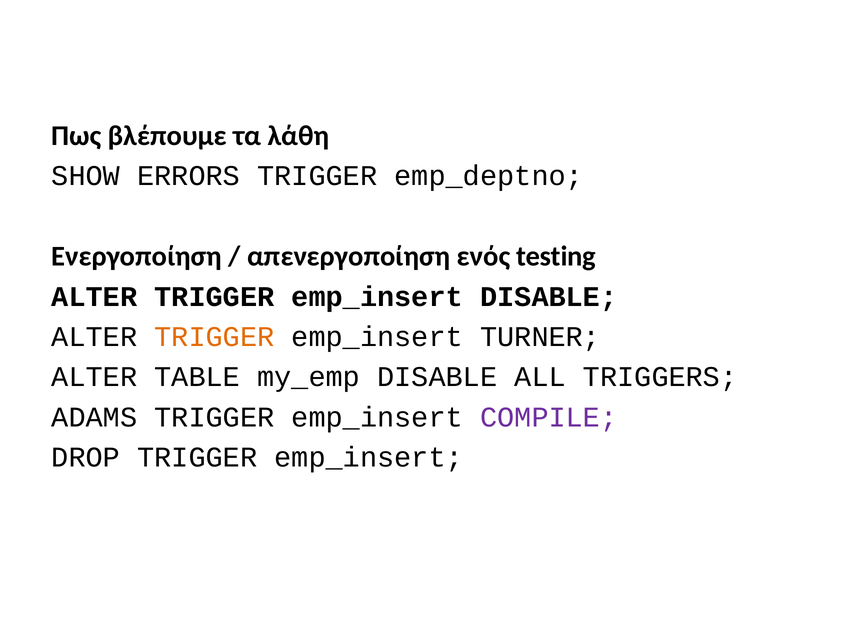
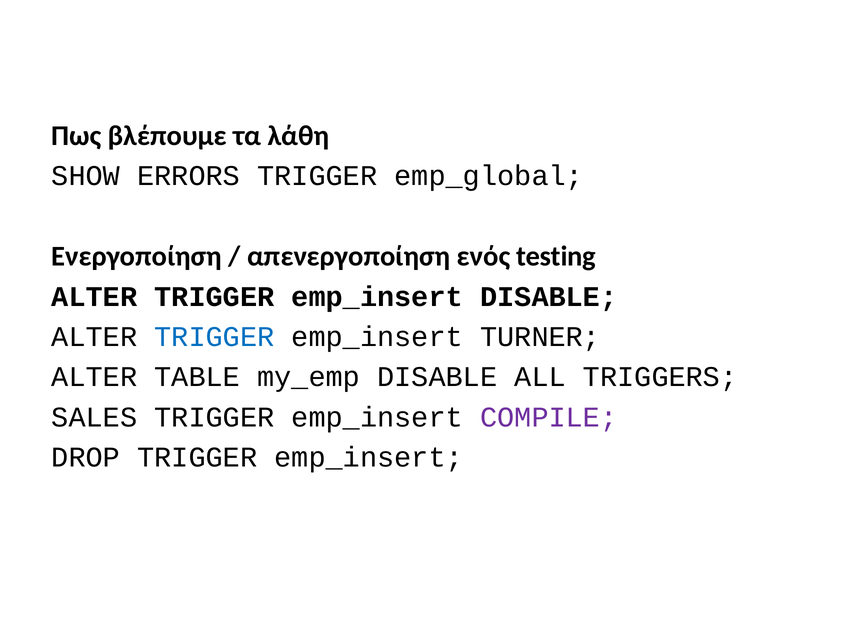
emp_deptno: emp_deptno -> emp_global (489, 176)
TRIGGER colour: orange -> blue (214, 337)
ADAMS: ADAMS -> SALES (94, 417)
